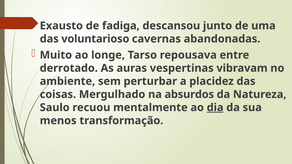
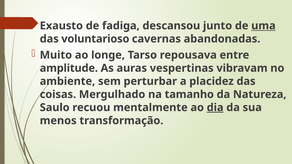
uma underline: none -> present (263, 26)
derrotado: derrotado -> amplitude (69, 68)
absurdos: absurdos -> tamanho (189, 95)
